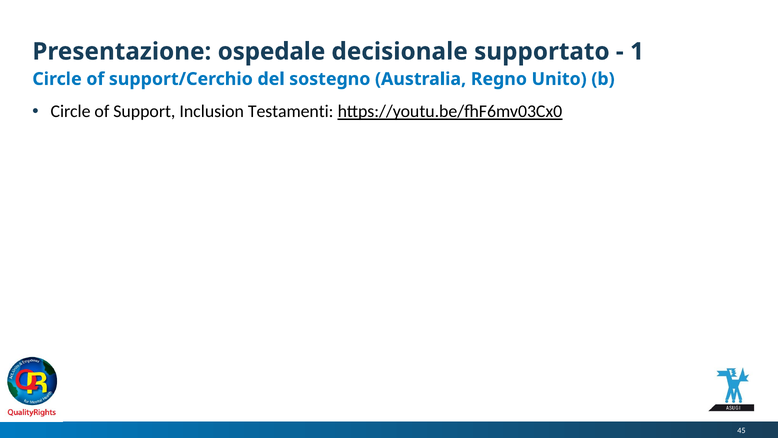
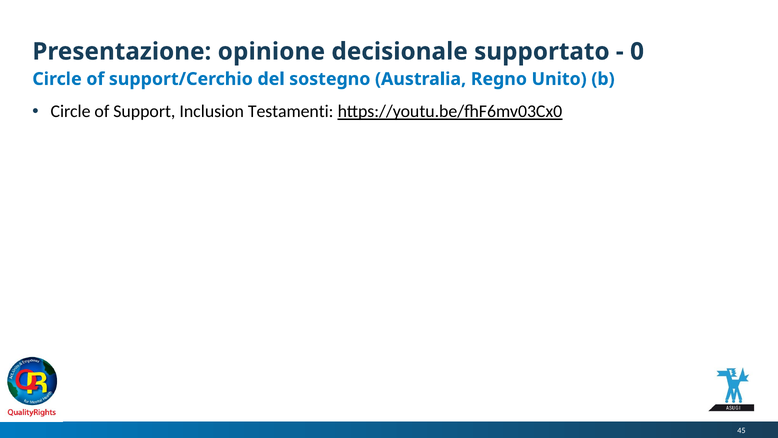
ospedale: ospedale -> opinione (271, 52)
1: 1 -> 0 (637, 52)
